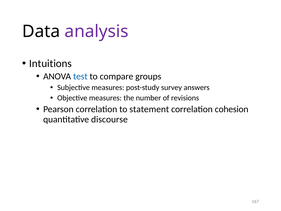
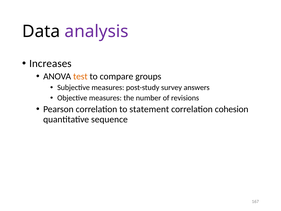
Intuitions: Intuitions -> Increases (50, 63)
test colour: blue -> orange (80, 76)
discourse: discourse -> sequence (109, 119)
